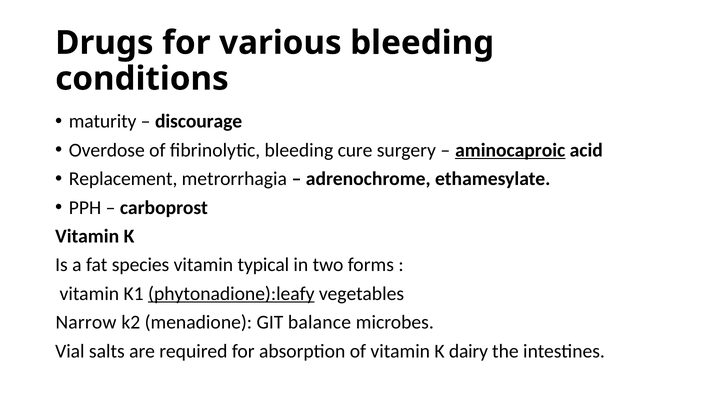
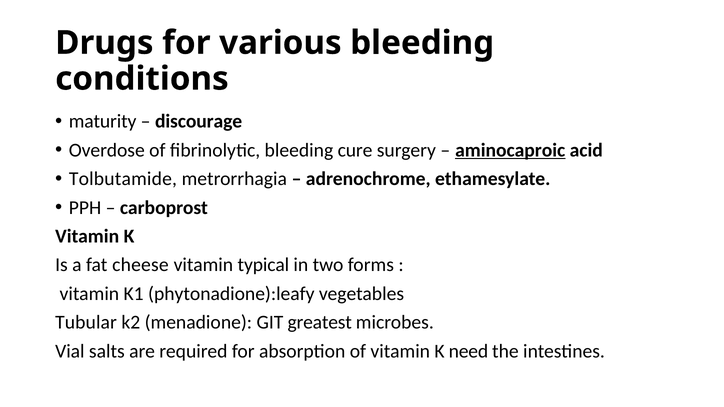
Replacement: Replacement -> Tolbutamide (123, 179)
species: species -> cheese (140, 265)
phytonadione):leafy underline: present -> none (231, 294)
Narrow: Narrow -> Tubular (86, 323)
balance: balance -> greatest (320, 323)
dairy: dairy -> need (468, 351)
